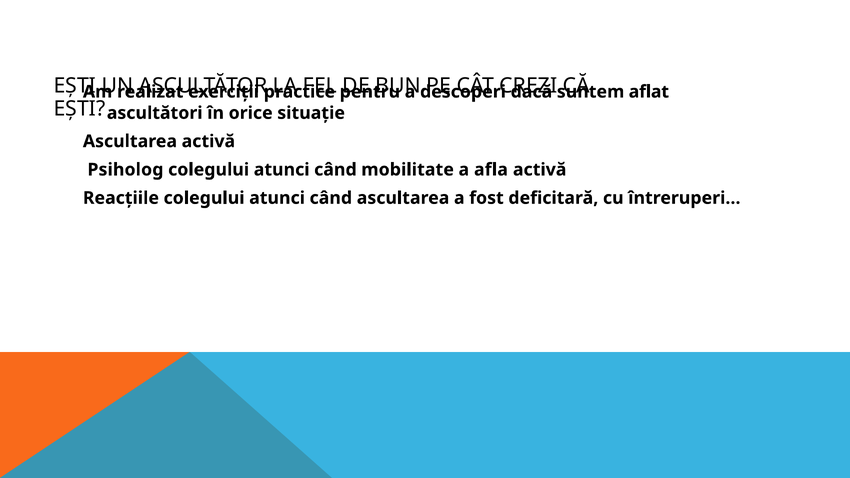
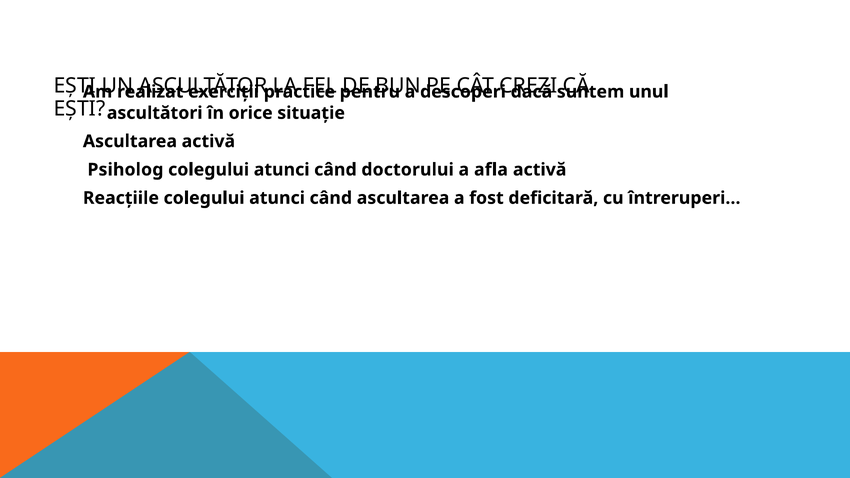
aflat: aflat -> unul (649, 92)
mobilitate: mobilitate -> doctorului (408, 170)
